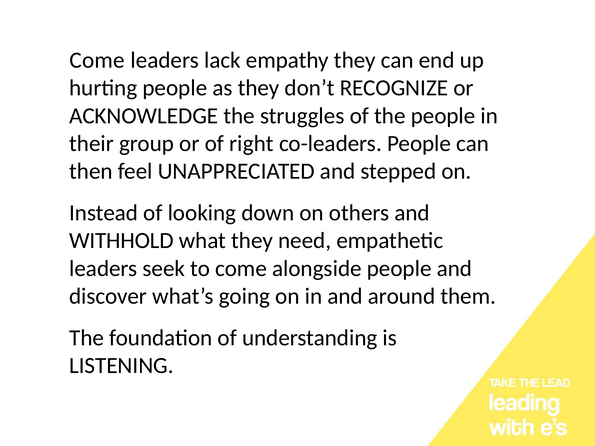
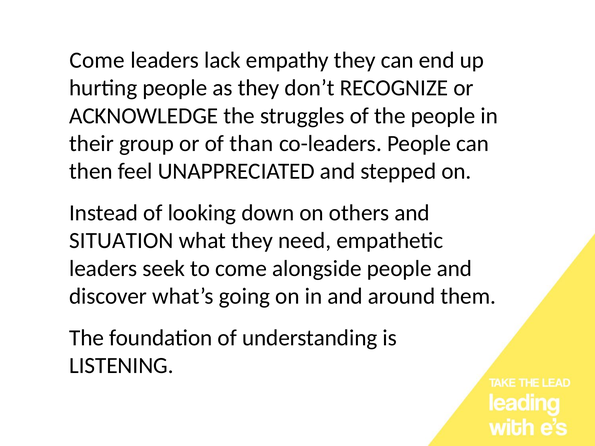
right: right -> than (251, 144)
WITHHOLD: WITHHOLD -> SITUATION (121, 241)
